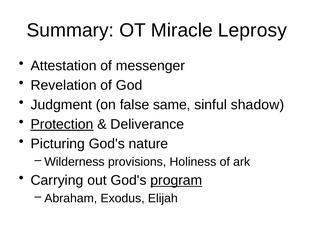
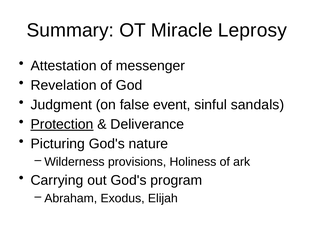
same: same -> event (172, 105)
shadow: shadow -> sandals (257, 105)
program underline: present -> none (176, 181)
